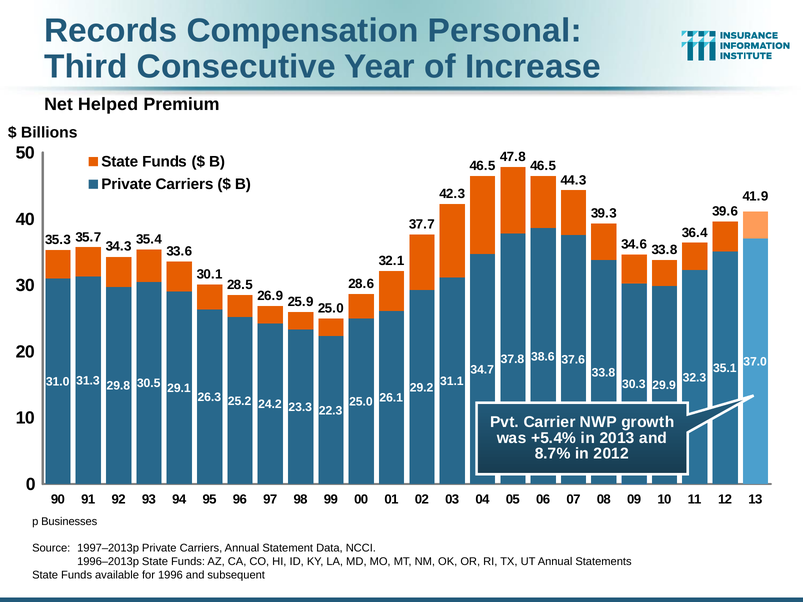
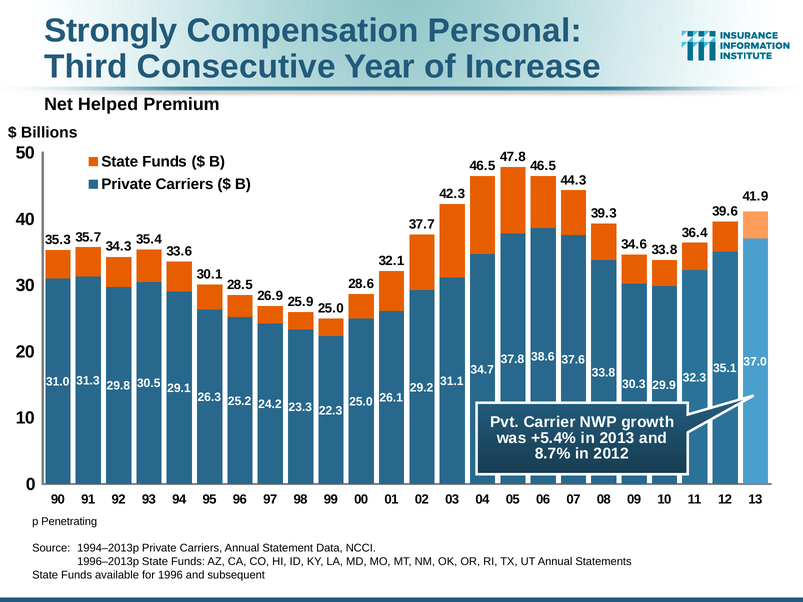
Records: Records -> Strongly (111, 31)
Businesses: Businesses -> Penetrating (69, 522)
1997–2013p: 1997–2013p -> 1994–2013p (108, 548)
